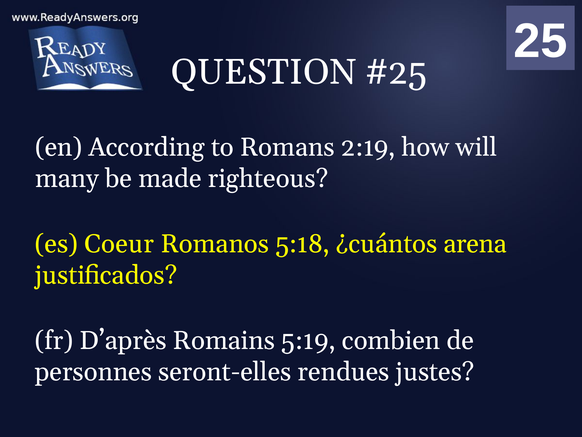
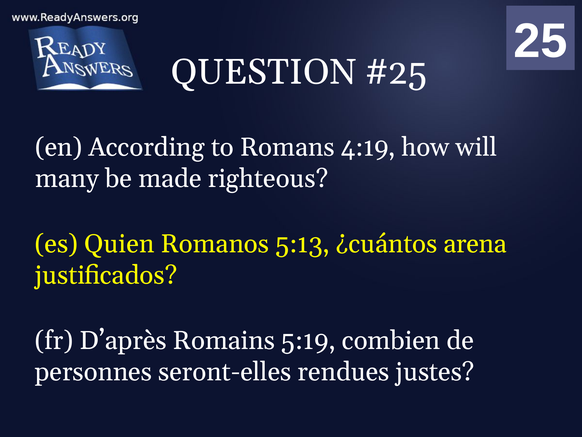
2:19: 2:19 -> 4:19 (368, 147)
Coeur: Coeur -> Quien (119, 244)
5:18: 5:18 -> 5:13 (303, 244)
